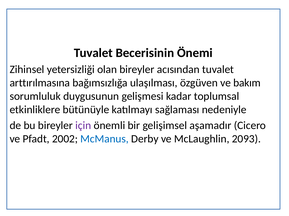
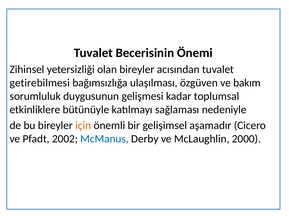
arttırılmasına: arttırılmasına -> getirebilmesi (40, 83)
için colour: purple -> orange (83, 126)
2093: 2093 -> 2000 (246, 139)
